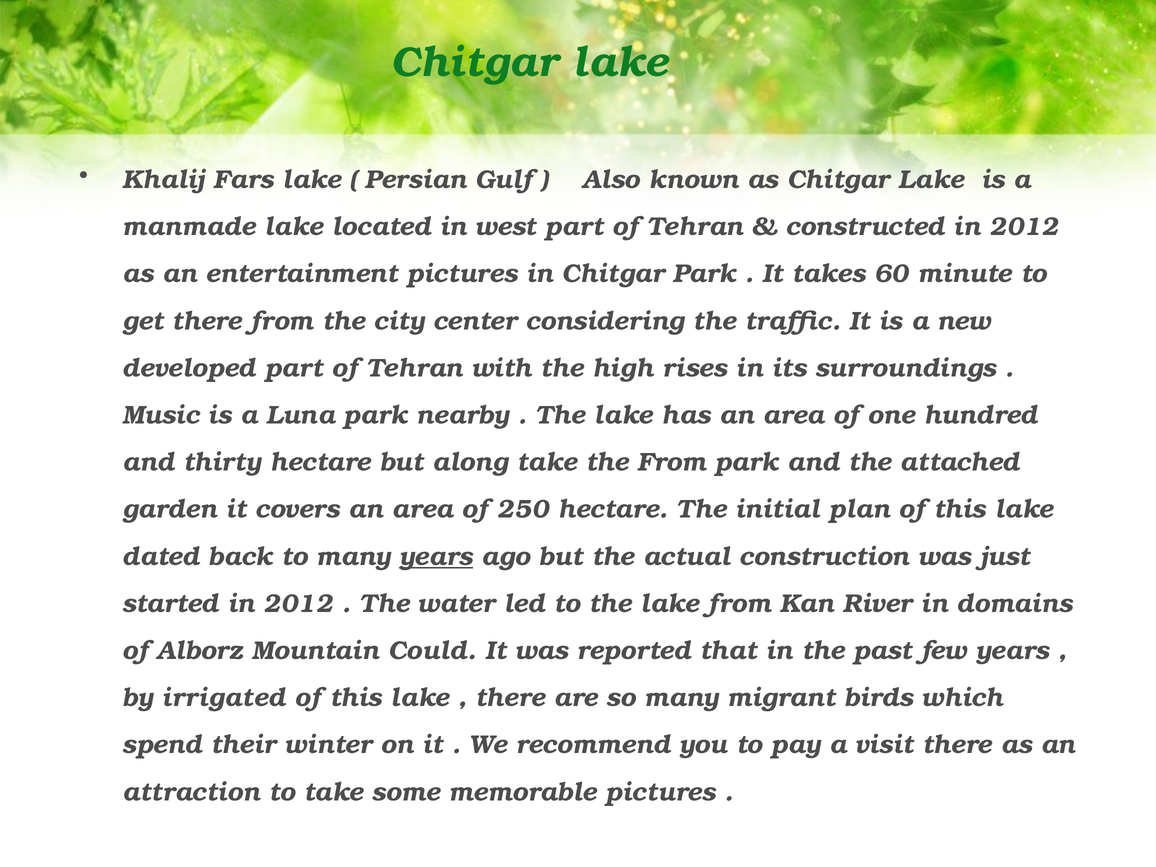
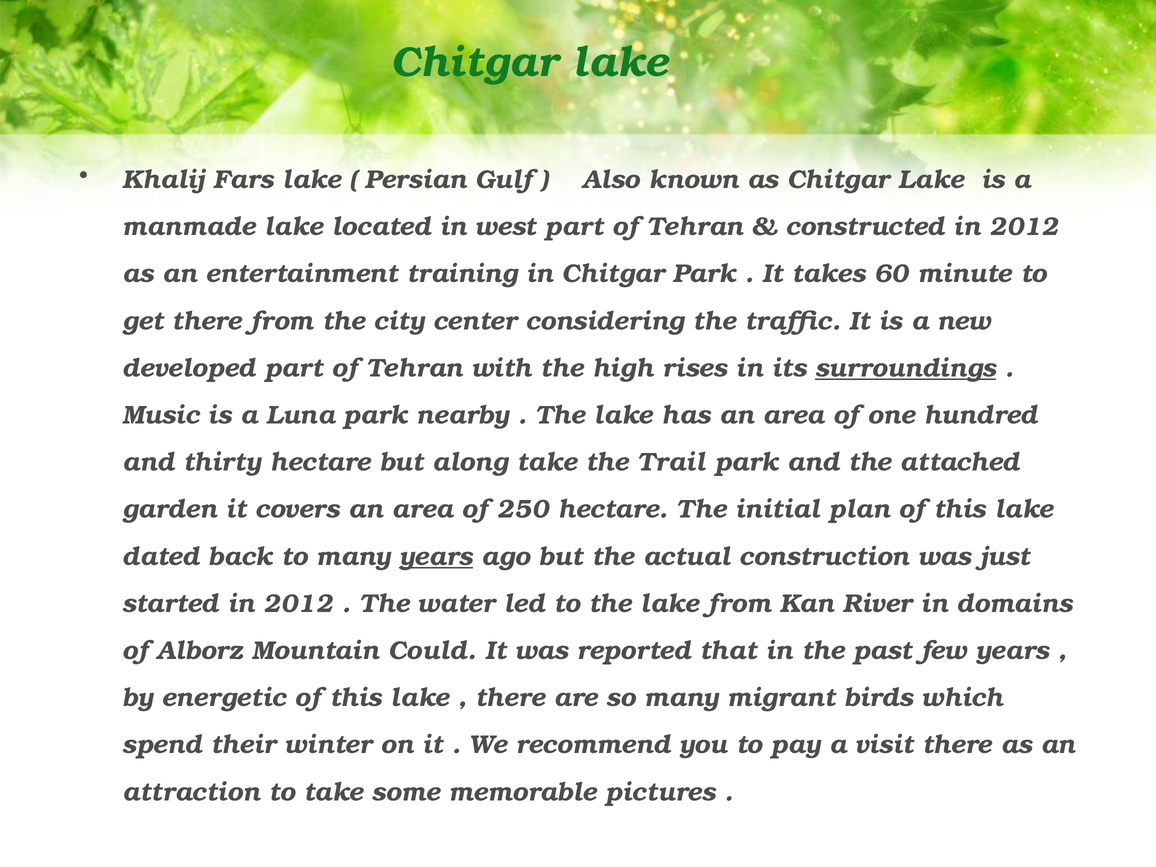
entertainment pictures: pictures -> training (462, 274)
surroundings underline: none -> present (906, 368)
the From: From -> Trail (671, 462)
irrigated: irrigated -> energetic (224, 698)
